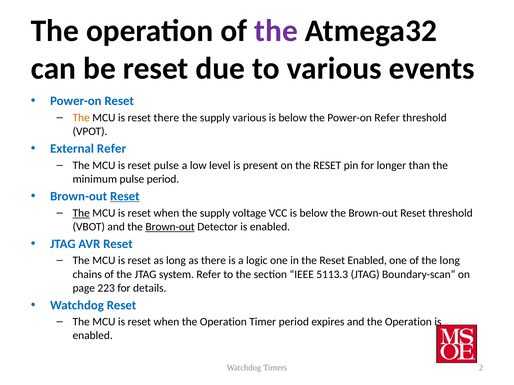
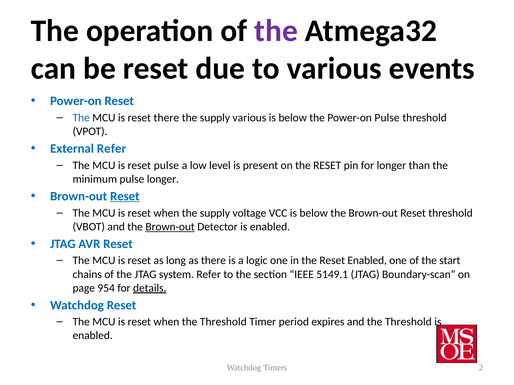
The colour: orange -> blue (81, 118)
Power-on Refer: Refer -> Pulse (387, 118)
pulse period: period -> longer (163, 179)
The underline: present -> none (81, 213)
the long: long -> start (450, 261)
5113.3: 5113.3 -> 5149.1 (332, 275)
223: 223 -> 954 (106, 288)
details underline: none -> present (150, 288)
when the Operation: Operation -> Threshold (223, 322)
and the Operation: Operation -> Threshold (408, 322)
